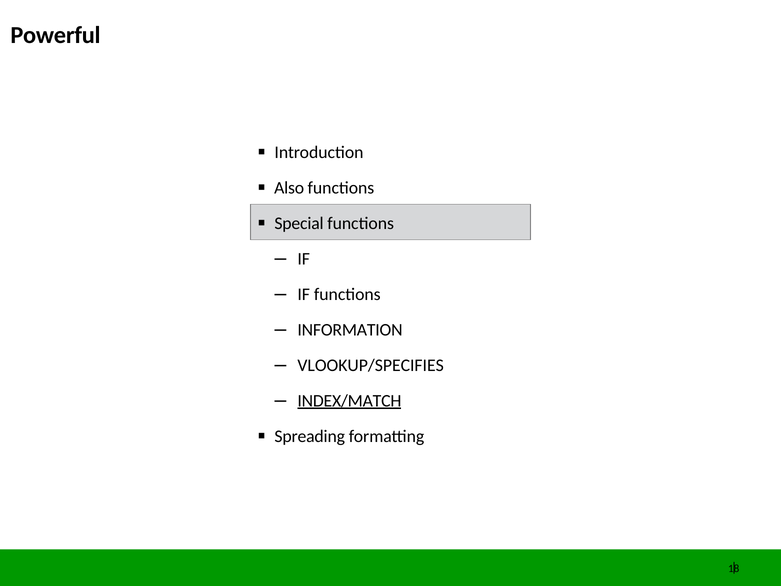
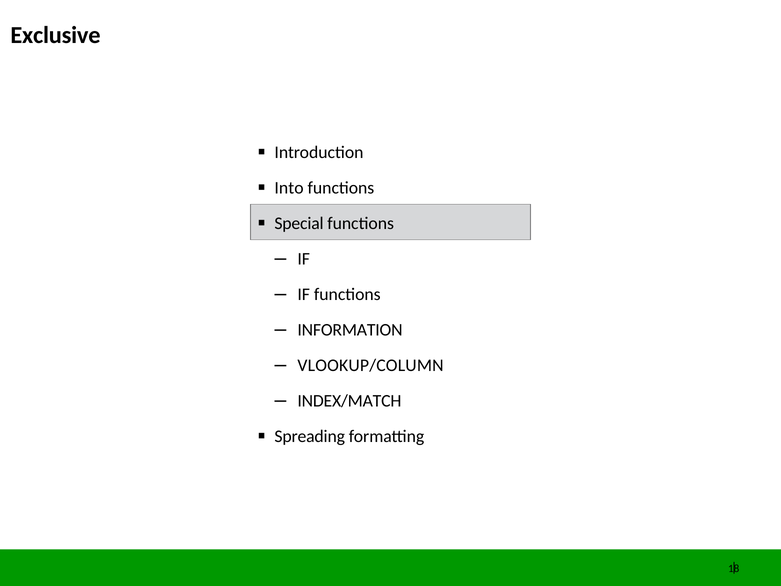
Powerful: Powerful -> Exclusive (55, 35)
Also: Also -> Into (289, 188)
VLOOKUP/SPECIFIES: VLOOKUP/SPECIFIES -> VLOOKUP/COLUMN (371, 365)
INDEX/MATCH underline: present -> none (349, 401)
